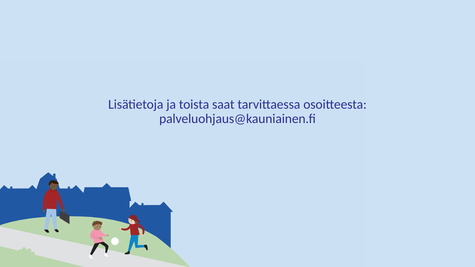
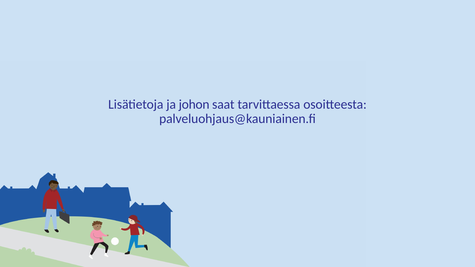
toista: toista -> johon (194, 104)
